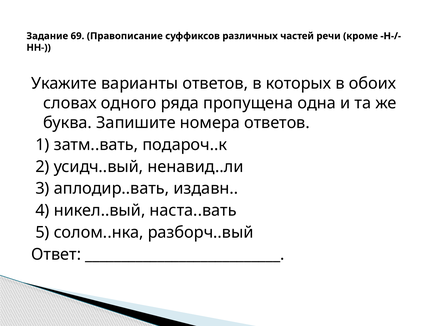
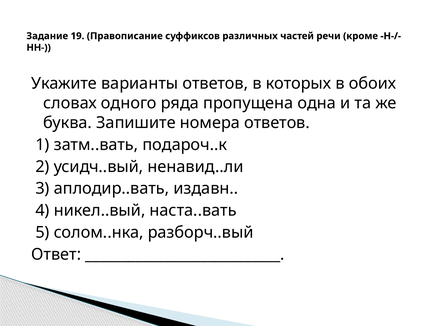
69: 69 -> 19 (77, 36)
